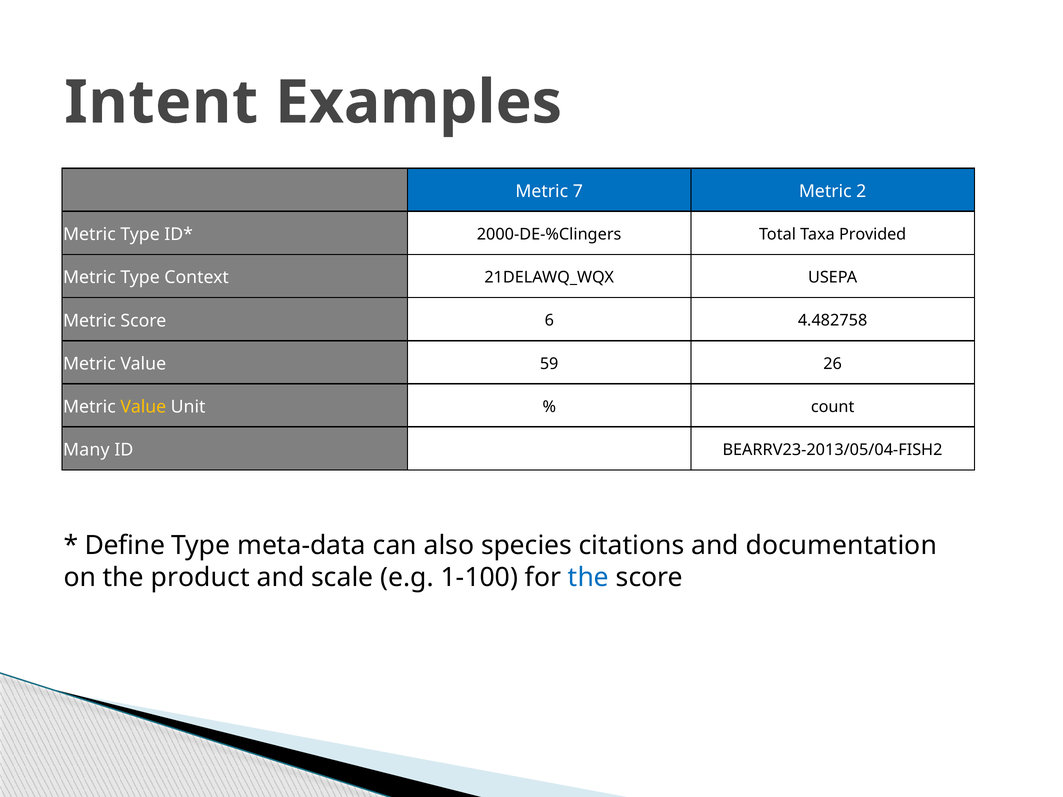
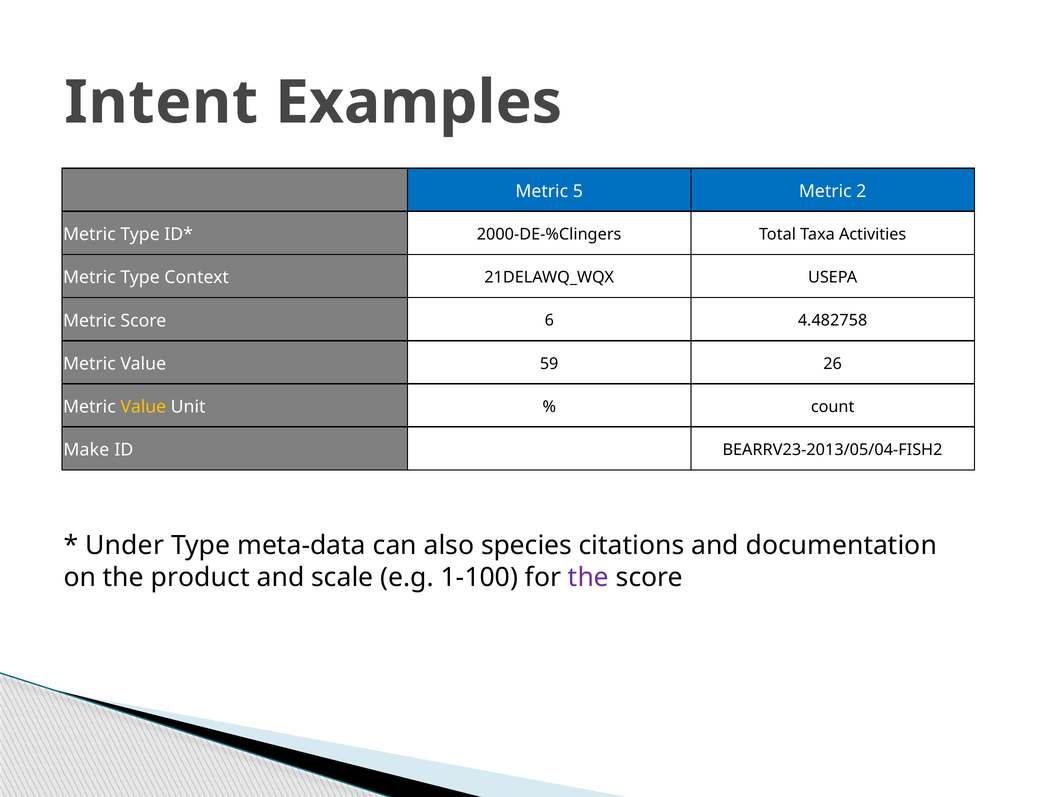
7: 7 -> 5 (578, 191)
Provided: Provided -> Activities (873, 234)
Many: Many -> Make (86, 450)
Define: Define -> Under (125, 546)
the colour: blue -> purple (588, 578)
